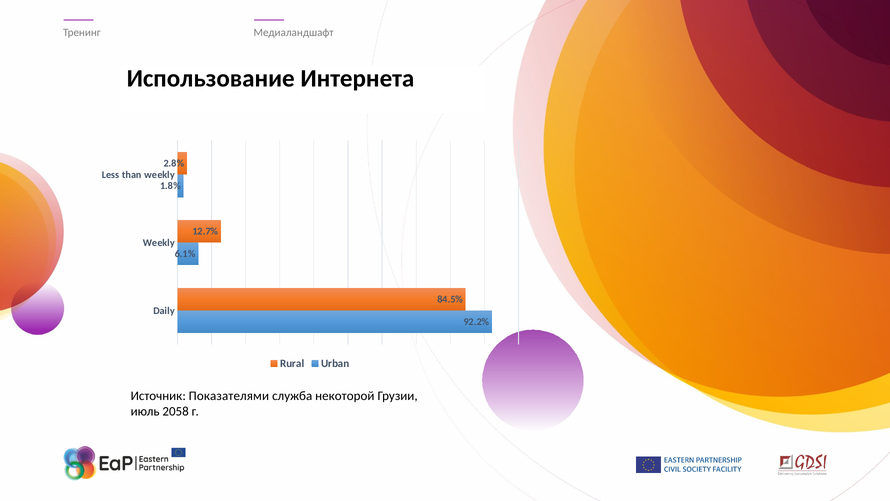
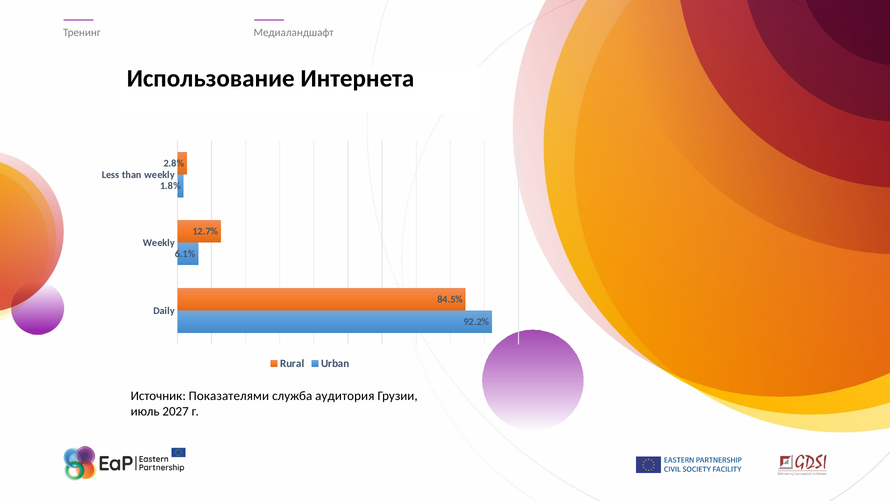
некоторой: некоторой -> аудитория (345, 396)
2058: 2058 -> 2027 (176, 411)
